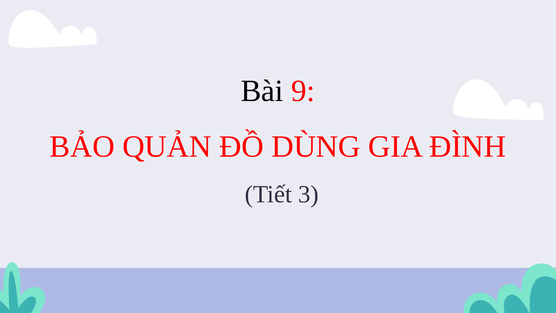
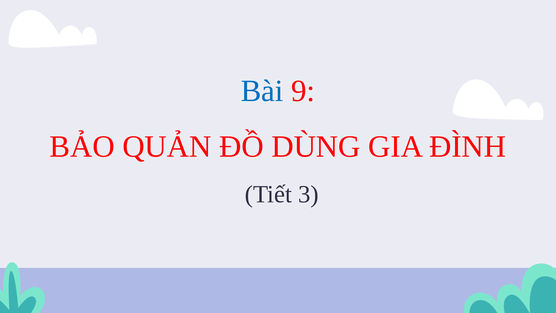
Bài colour: black -> blue (262, 91)
